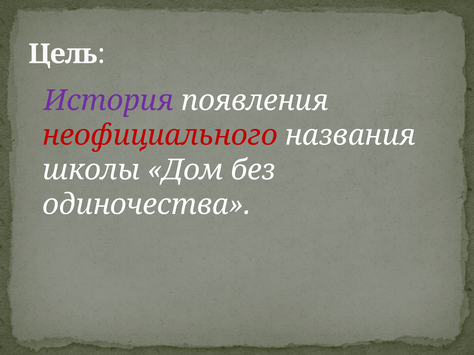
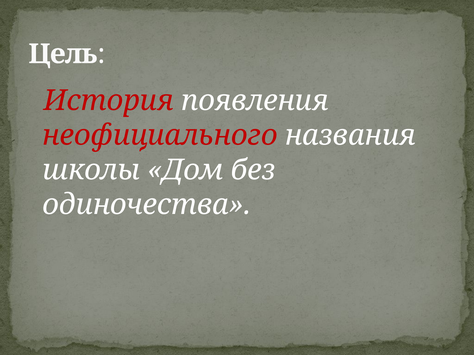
История colour: purple -> red (109, 101)
